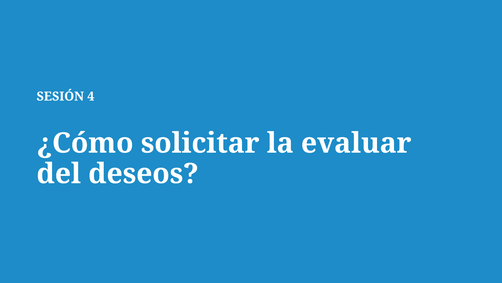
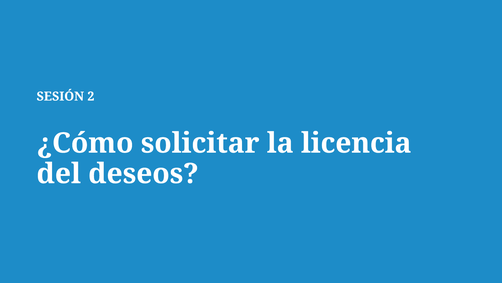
4: 4 -> 2 (91, 96)
evaluar: evaluar -> licencia (356, 143)
